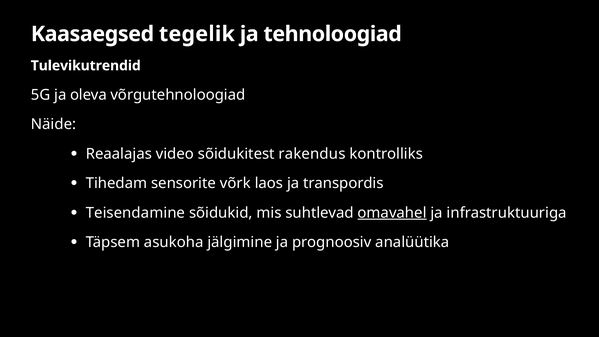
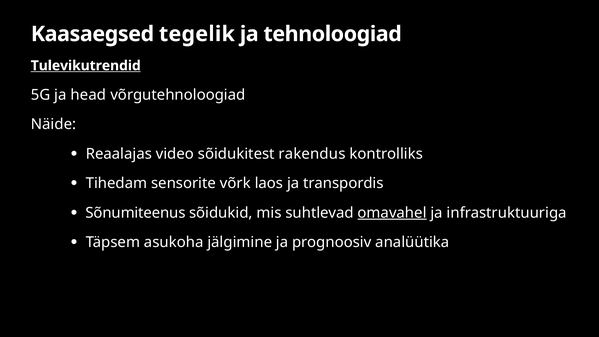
Tulevikutrendid underline: none -> present (86, 66)
oleva: oleva -> head (88, 95)
Teisendamine: Teisendamine -> Sõnumiteenus (136, 213)
